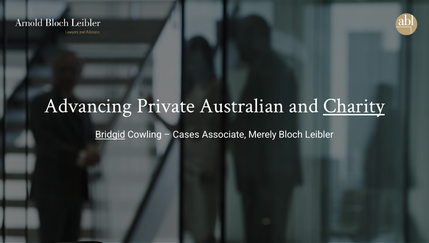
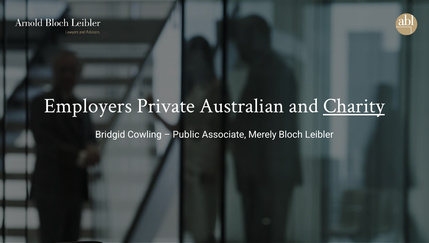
Advancing: Advancing -> Employers (88, 106)
Bridgid underline: present -> none (110, 135)
Cases: Cases -> Public (186, 135)
